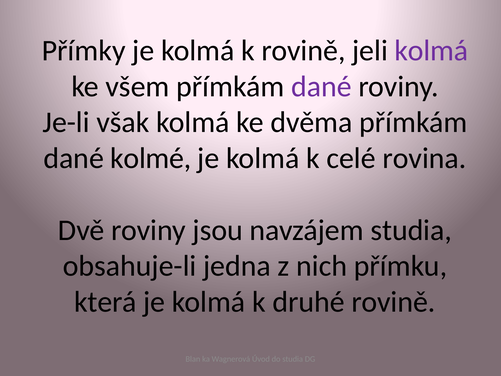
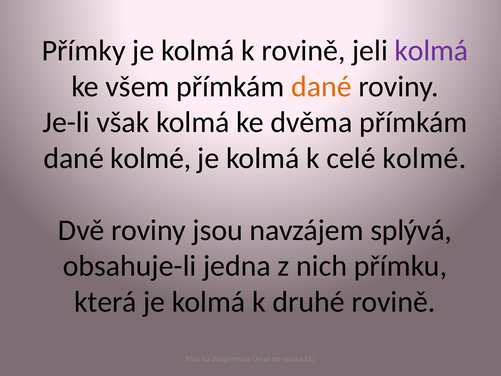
dané colour: purple -> orange (321, 86)
celé rovina: rovina -> kolmé (424, 158)
navzájem studia: studia -> splývá (411, 230)
